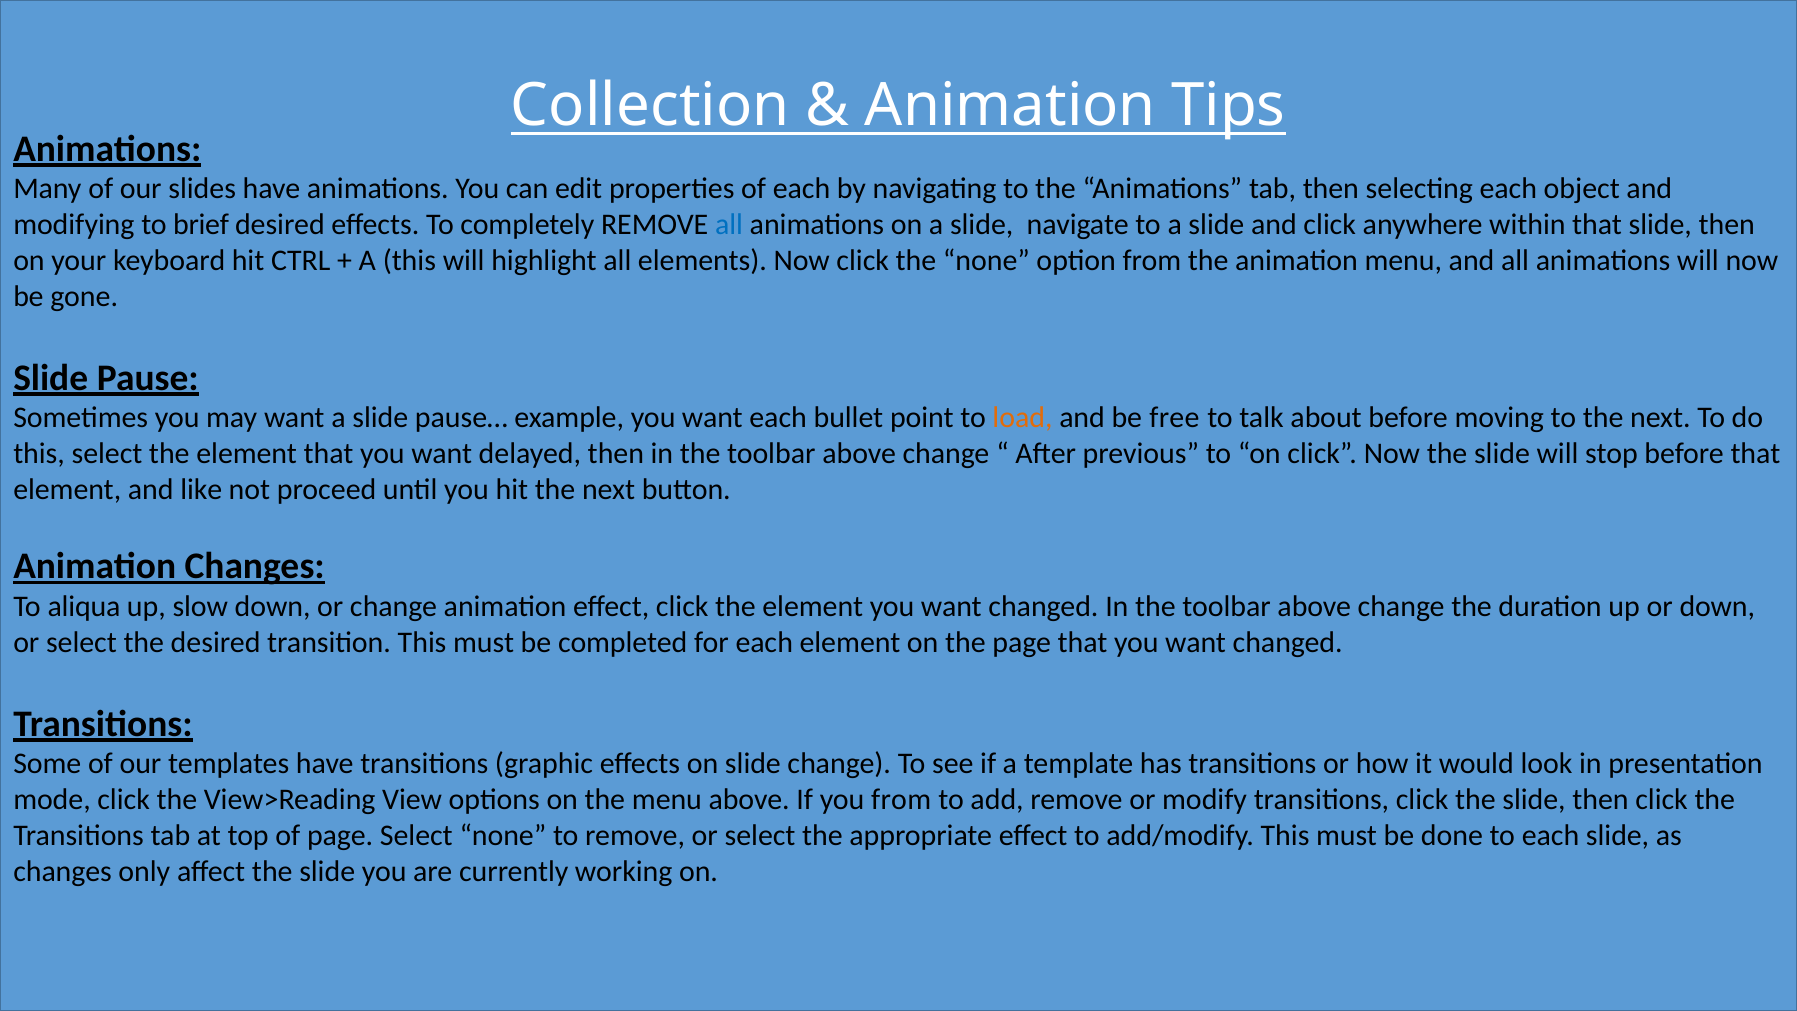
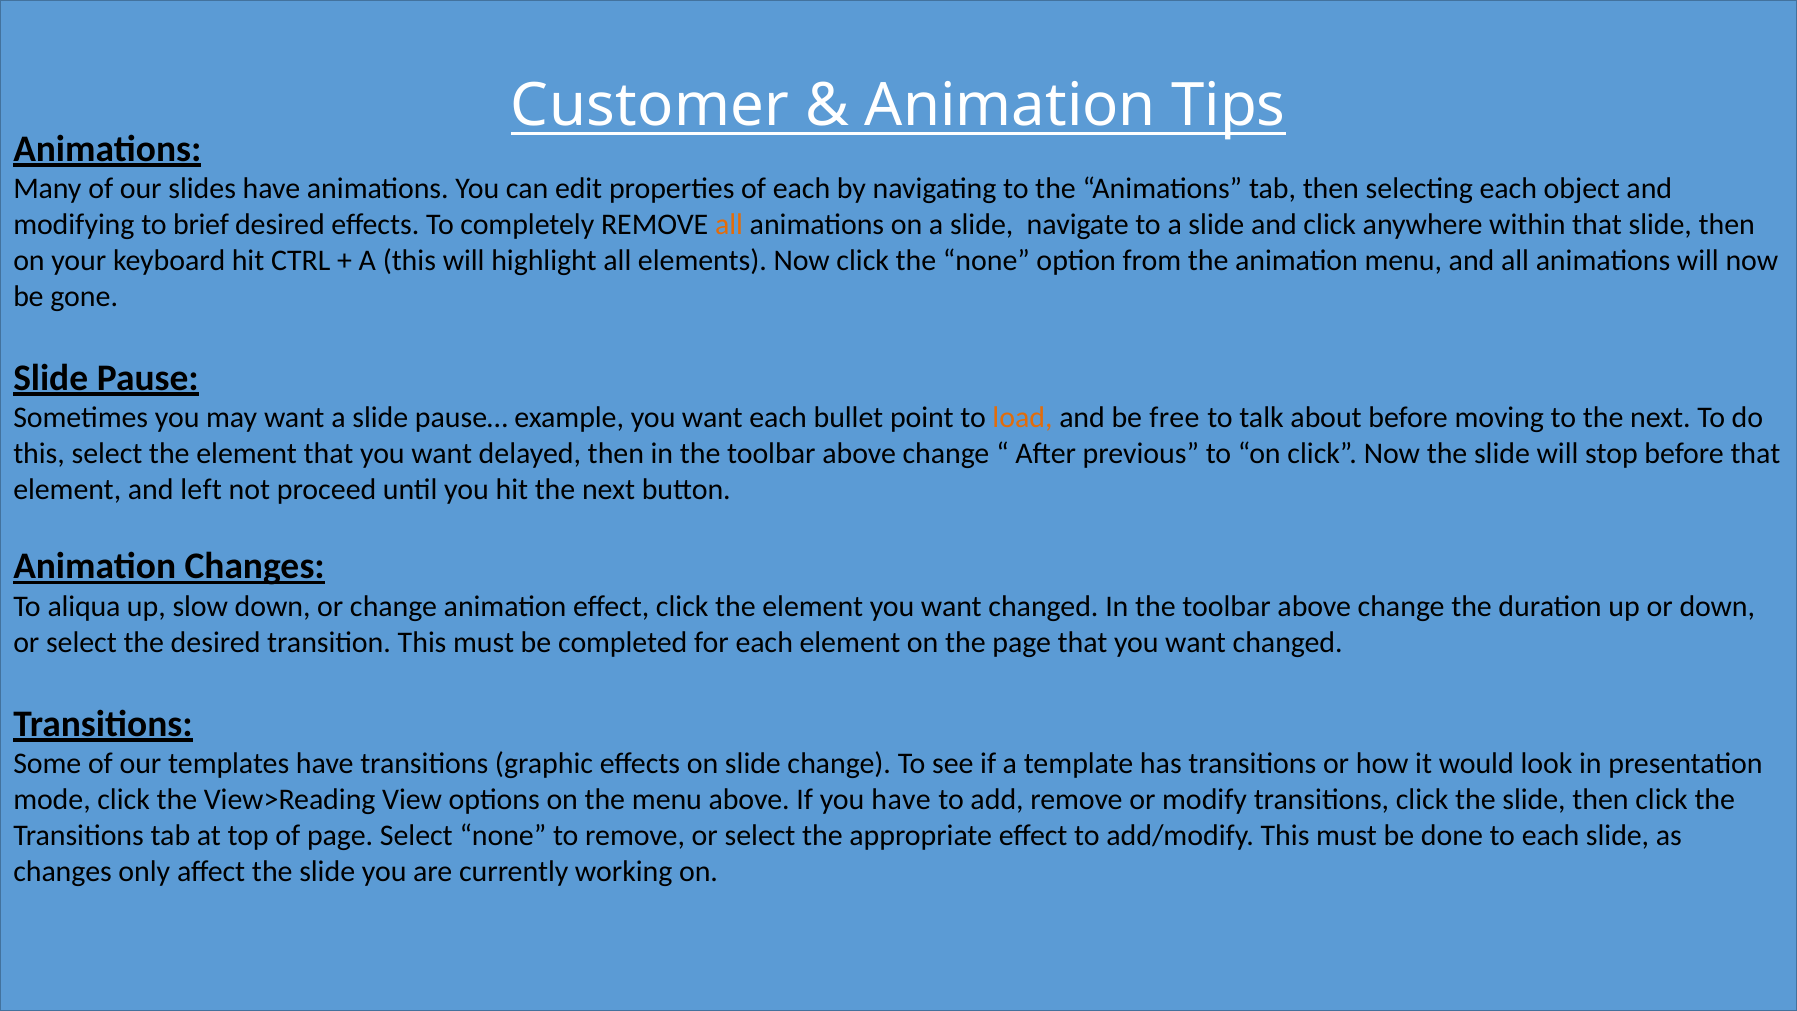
Collection: Collection -> Customer (650, 106)
all colour: blue -> orange (729, 224)
like: like -> left (201, 489)
you from: from -> have (901, 799)
